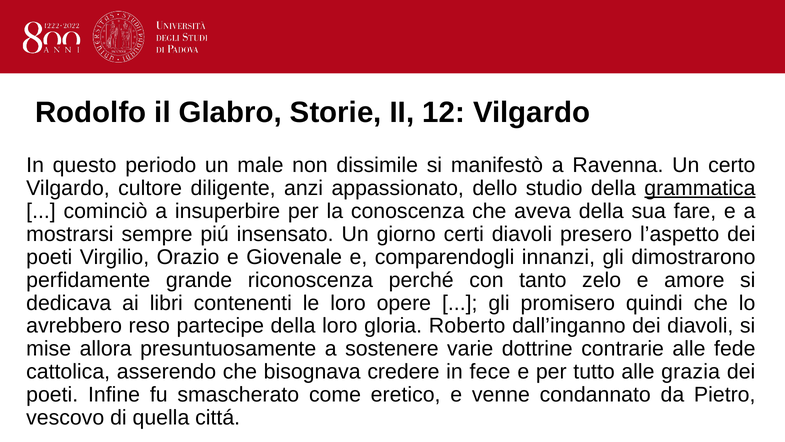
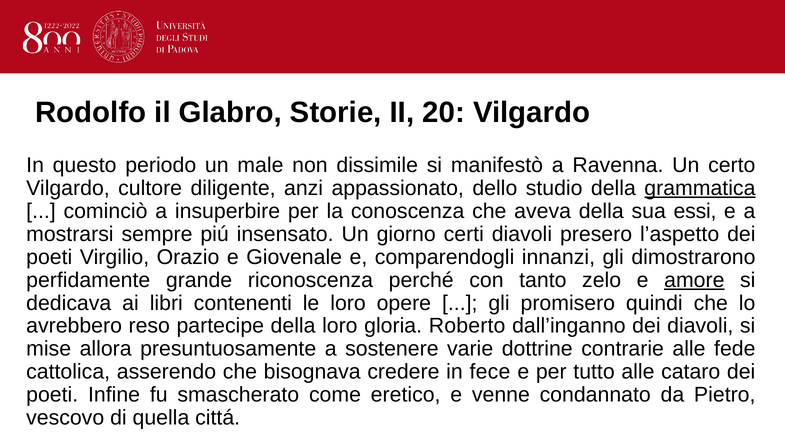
12: 12 -> 20 (444, 112)
fare: fare -> essi (695, 211)
amore underline: none -> present (694, 280)
grazia: grazia -> cataro (691, 372)
